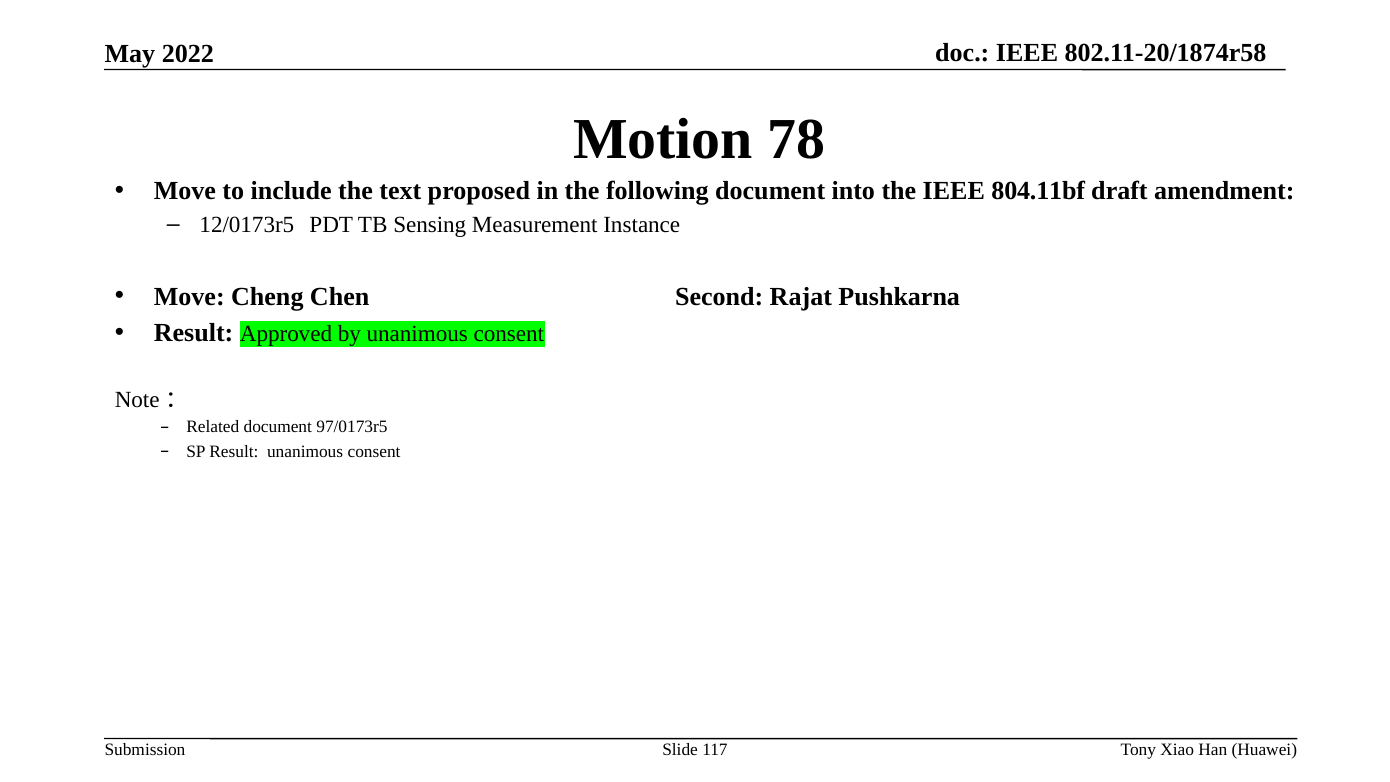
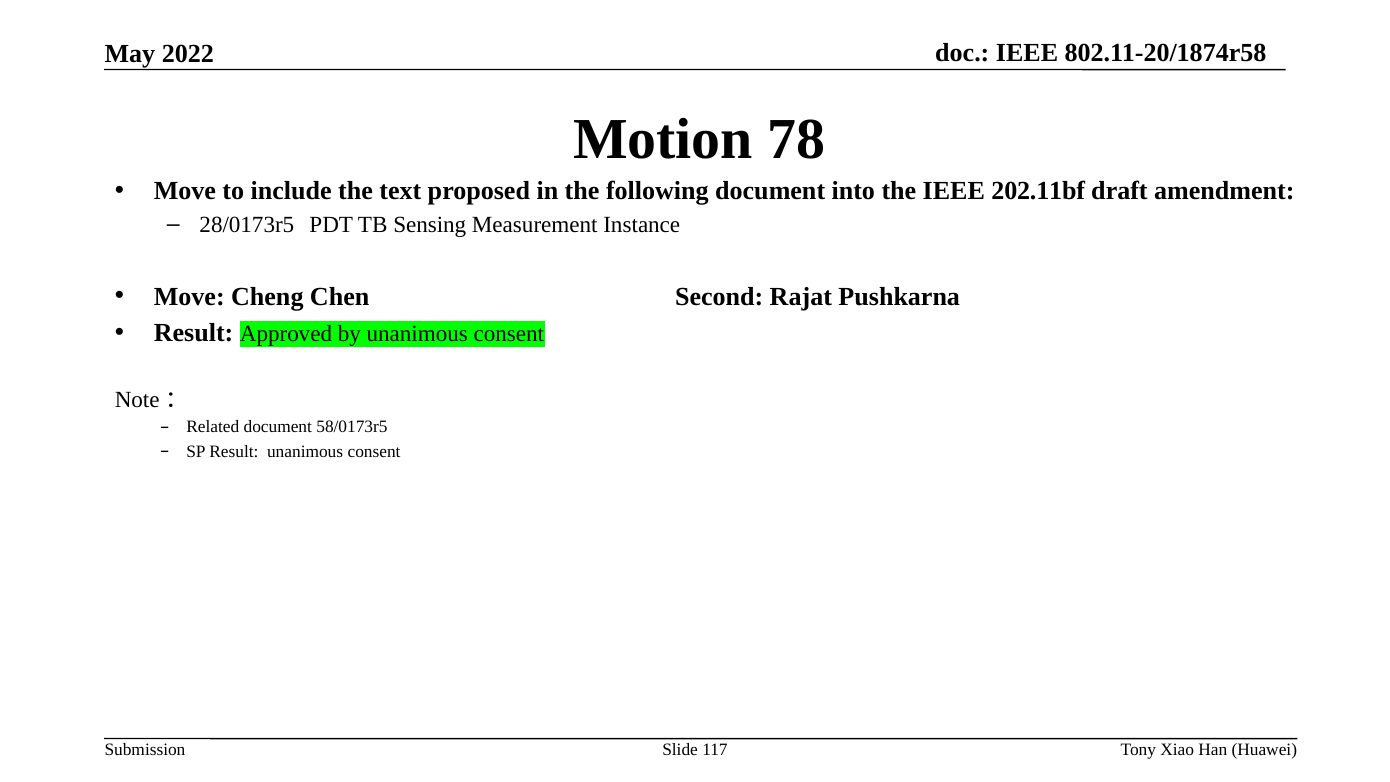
804.11bf: 804.11bf -> 202.11bf (1038, 191)
12/0173r5: 12/0173r5 -> 28/0173r5 (247, 225)
97/0173r5: 97/0173r5 -> 58/0173r5 (352, 427)
